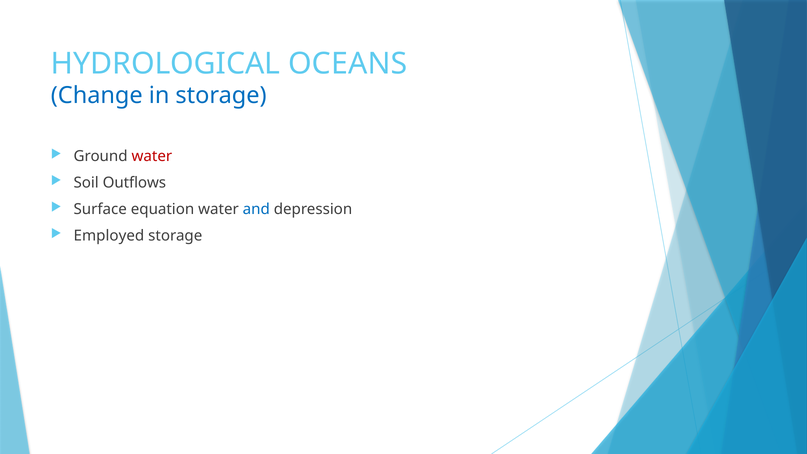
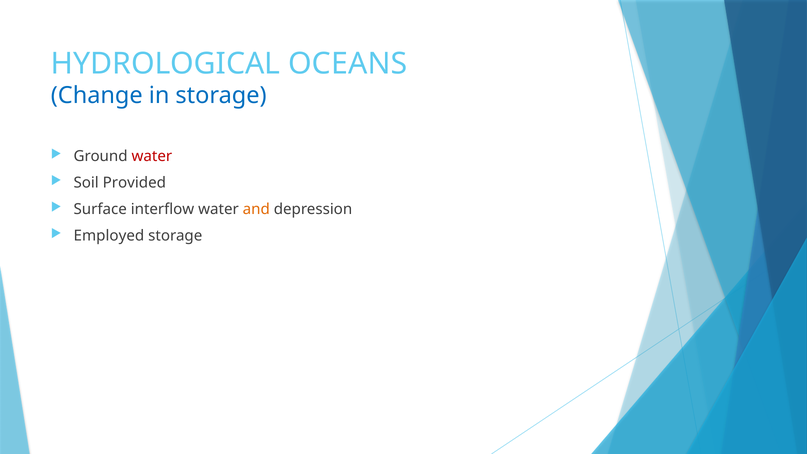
Outflows: Outflows -> Provided (134, 183)
equation: equation -> interflow (163, 209)
and colour: blue -> orange (256, 209)
